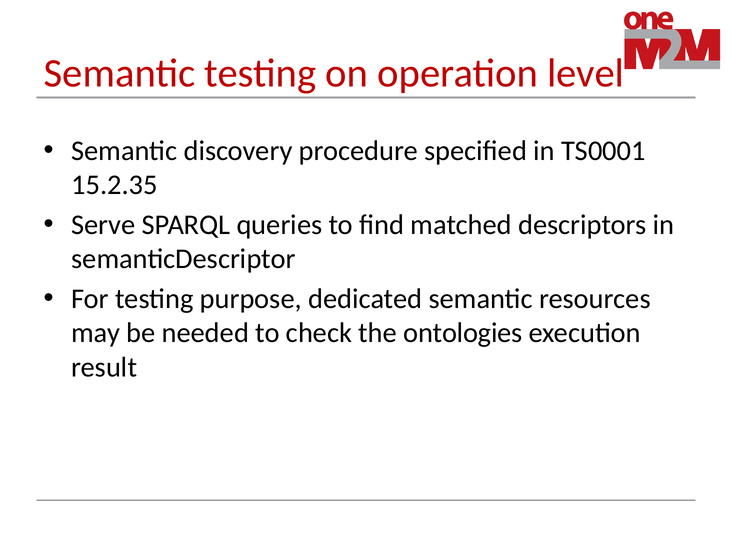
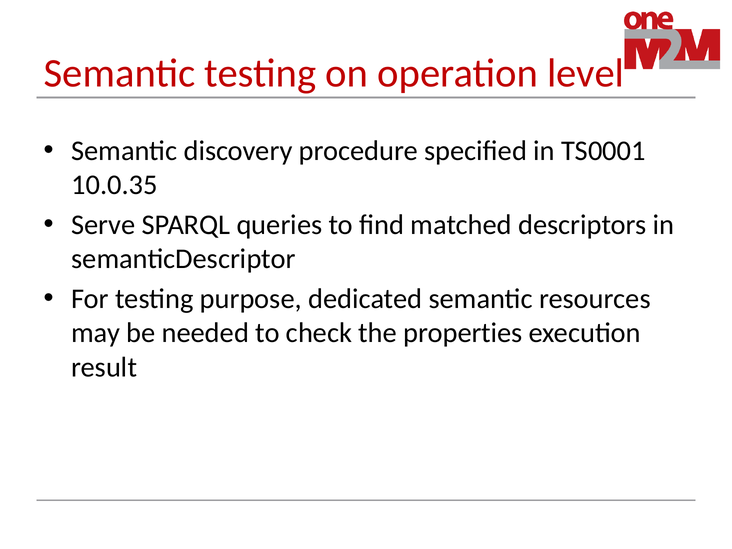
15.2.35: 15.2.35 -> 10.0.35 (114, 185)
ontologies: ontologies -> properties (463, 333)
